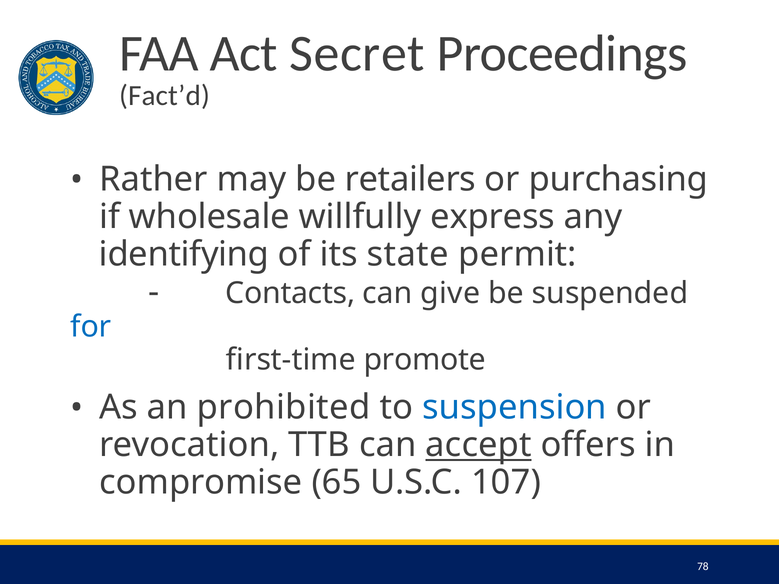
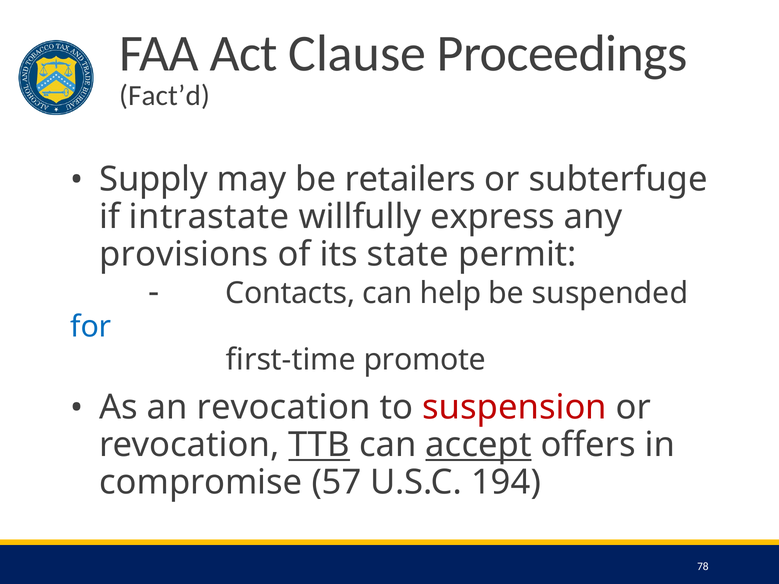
Secret: Secret -> Clause (357, 54)
Rather: Rather -> Supply (154, 180)
purchasing: purchasing -> subterfuge (618, 180)
wholesale: wholesale -> intrastate (209, 217)
identifying: identifying -> provisions (184, 254)
give: give -> help (450, 293)
an prohibited: prohibited -> revocation (284, 408)
suspension colour: blue -> red (515, 408)
TTB underline: none -> present (319, 445)
65: 65 -> 57 (337, 483)
107: 107 -> 194 (506, 483)
